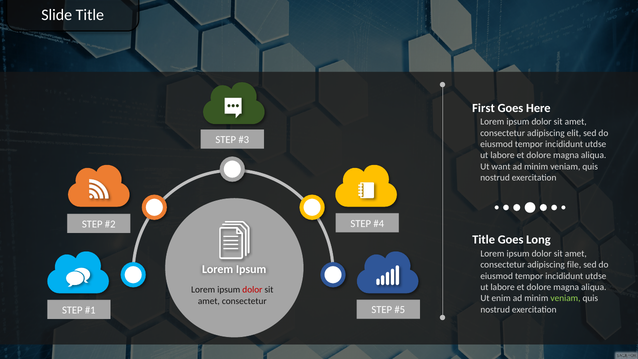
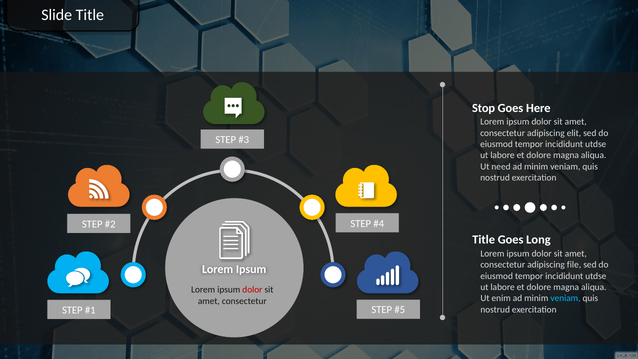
First: First -> Stop (484, 108)
want: want -> need (501, 167)
veniam colour: light green -> light blue (565, 298)
